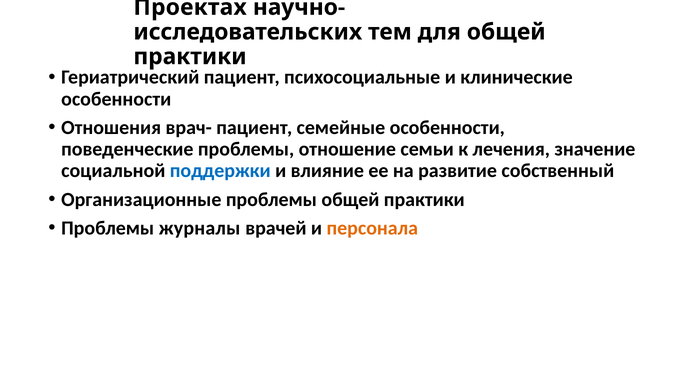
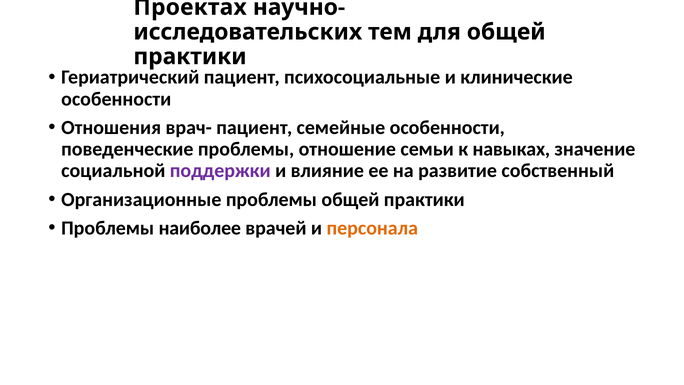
лечения: лечения -> навыках (511, 149)
поддержки colour: blue -> purple (220, 171)
журналы: журналы -> наиболее (200, 228)
